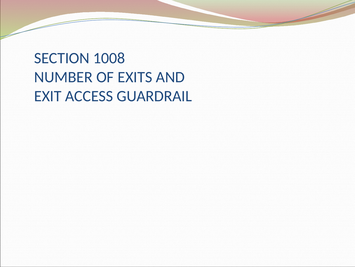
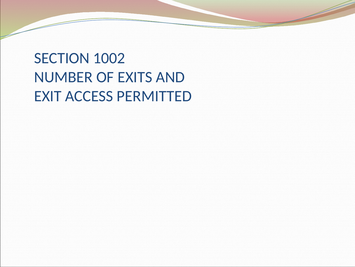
1008: 1008 -> 1002 (109, 58)
GUARDRAIL: GUARDRAIL -> PERMITTED (154, 96)
